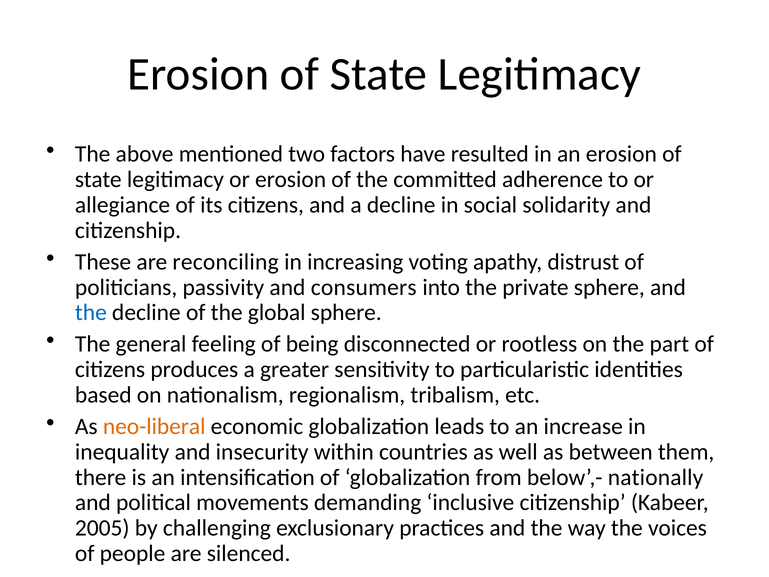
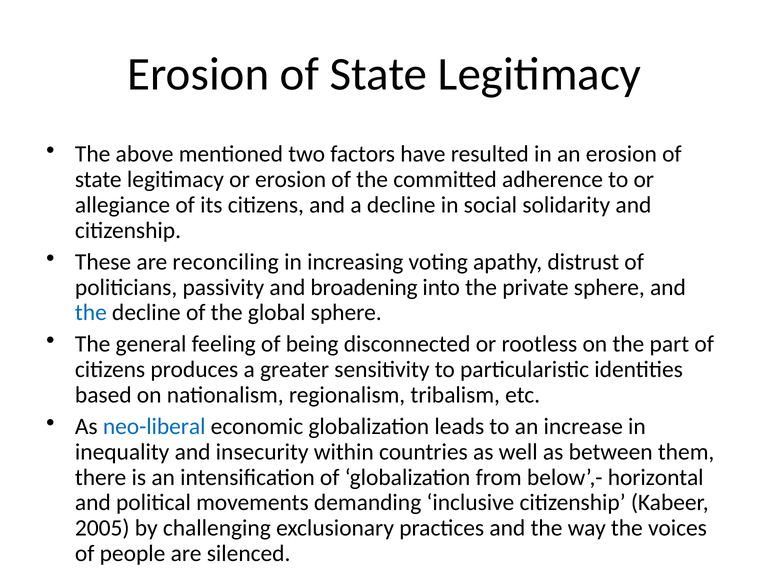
consumers: consumers -> broadening (364, 287)
neo-liberal colour: orange -> blue (154, 426)
nationally: nationally -> horizontal (656, 477)
